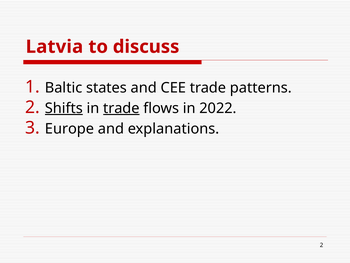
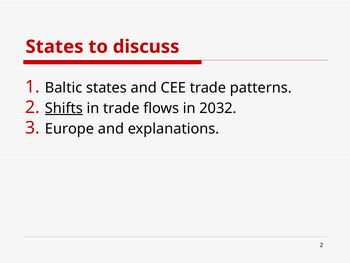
Latvia: Latvia -> States (54, 47)
trade underline: present -> none (121, 108)
2022: 2022 -> 2032 (218, 108)
